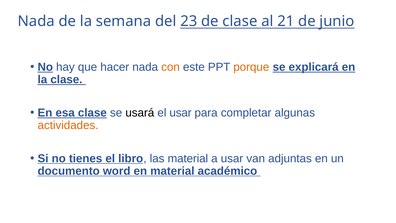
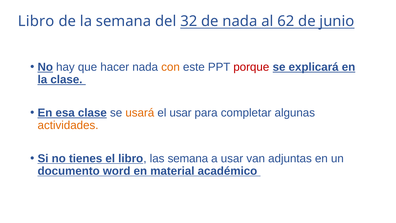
Nada: Nada -> Libro (36, 21)
23: 23 -> 32 (189, 21)
de clase: clase -> nada (240, 21)
21: 21 -> 62 (286, 21)
porque colour: orange -> red (251, 67)
usará colour: black -> orange (140, 113)
las material: material -> semana (188, 158)
